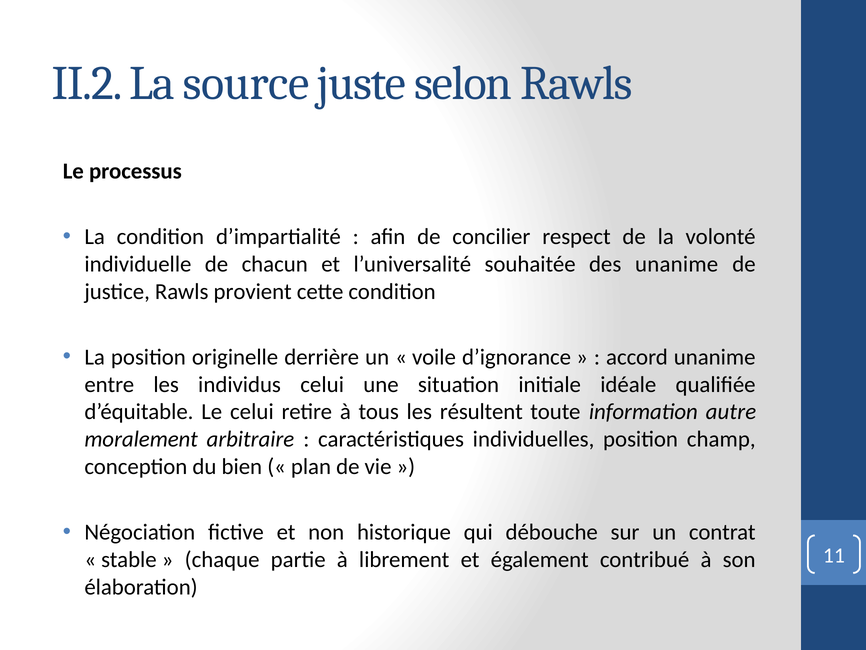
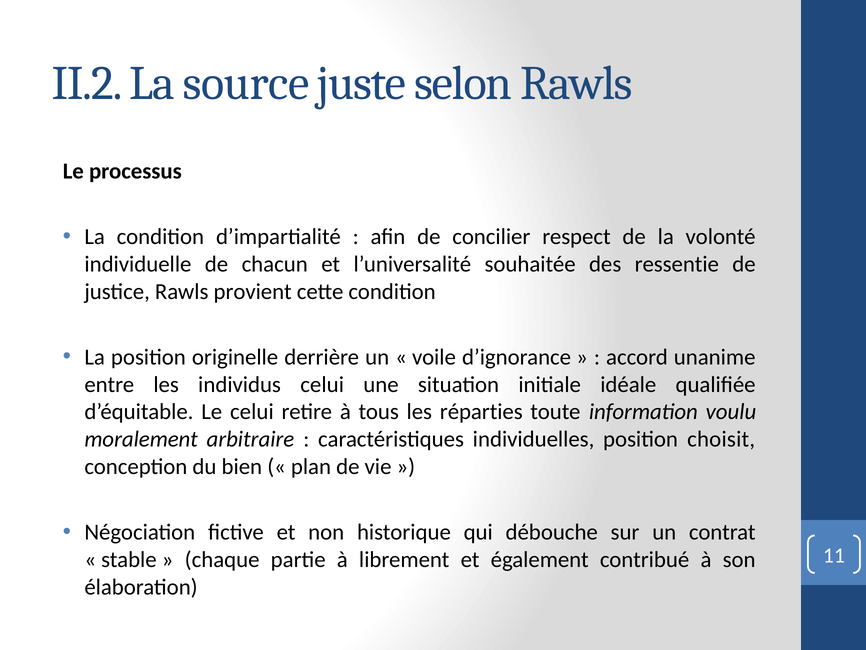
des unanime: unanime -> ressentie (677, 264)
résultent: résultent -> réparties (481, 412)
autre: autre -> voulu (731, 412)
champ: champ -> choisit (721, 439)
